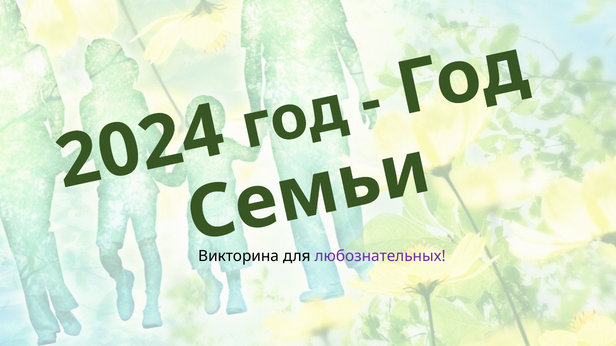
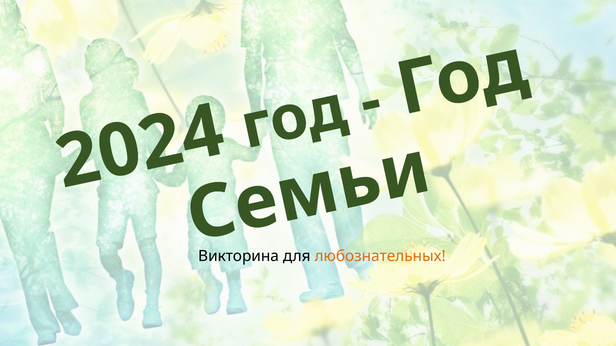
любознательных colour: purple -> orange (380, 256)
